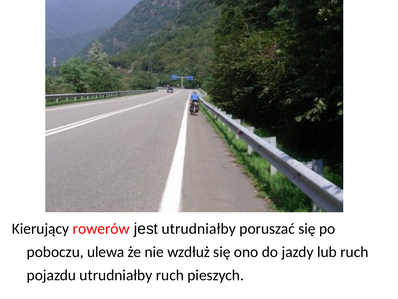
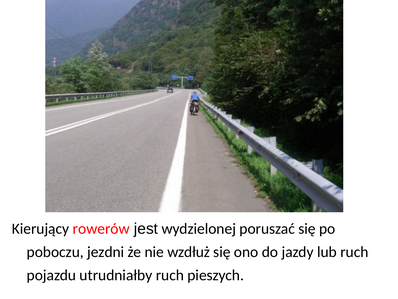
jest utrudniałby: utrudniałby -> wydzielonej (199, 228)
ulewa: ulewa -> jezdni (106, 252)
